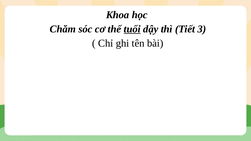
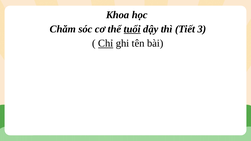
Chỉ underline: none -> present (106, 43)
